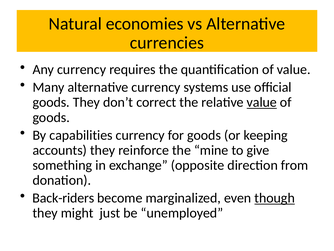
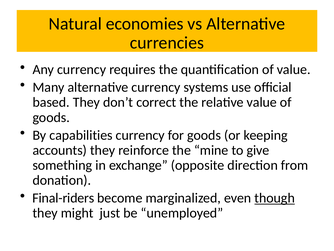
goods: goods -> based (51, 102)
value underline: present -> none (262, 102)
Back-riders: Back-riders -> Final-riders (63, 198)
